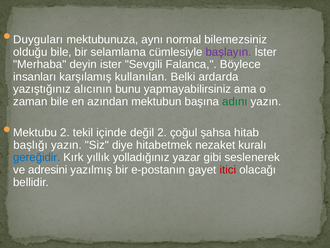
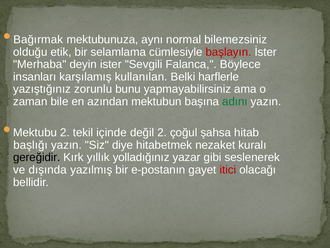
Duyguları: Duyguları -> Bağırmak (38, 39)
olduğu bile: bile -> etik (61, 52)
başlayın colour: purple -> red (228, 52)
ardarda: ardarda -> harflerle (219, 77)
alıcının: alıcının -> zorunlu (93, 89)
gereğidir colour: blue -> black (37, 157)
adresini: adresini -> dışında (48, 169)
